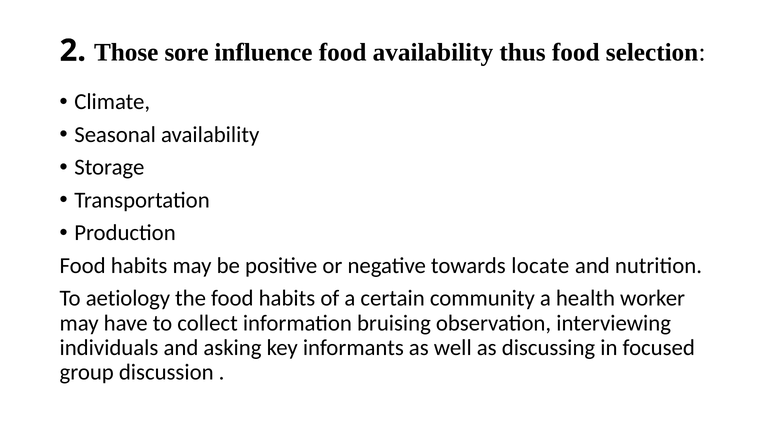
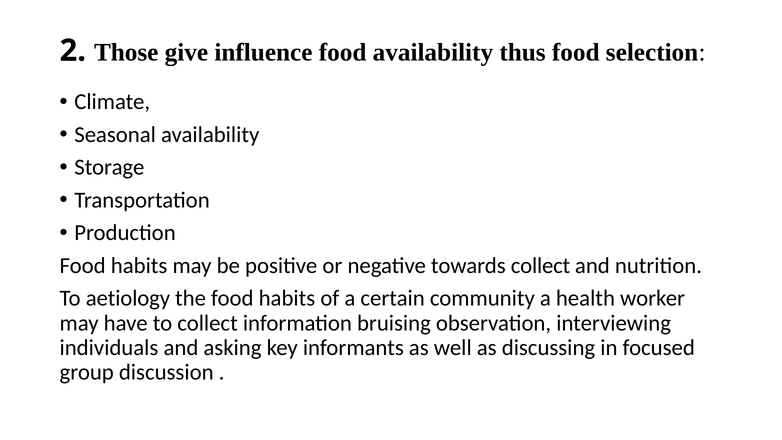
sore: sore -> give (186, 52)
towards locate: locate -> collect (541, 266)
